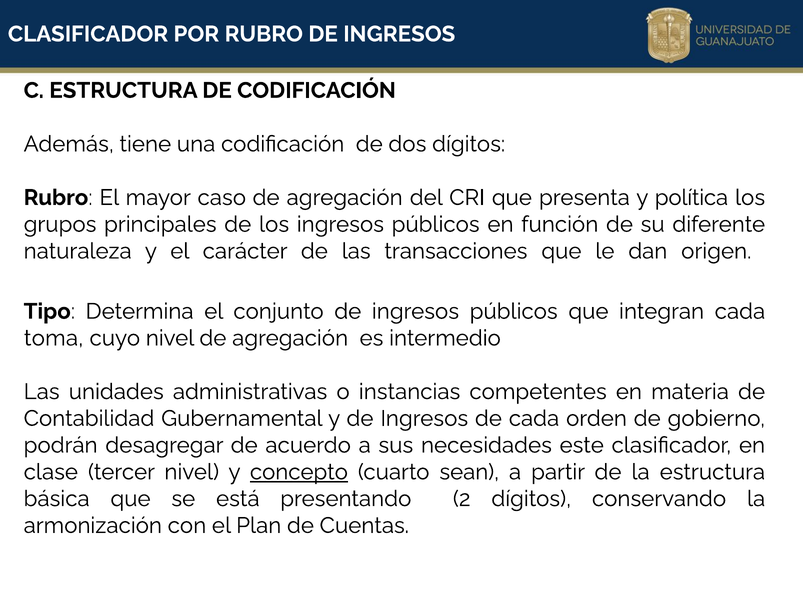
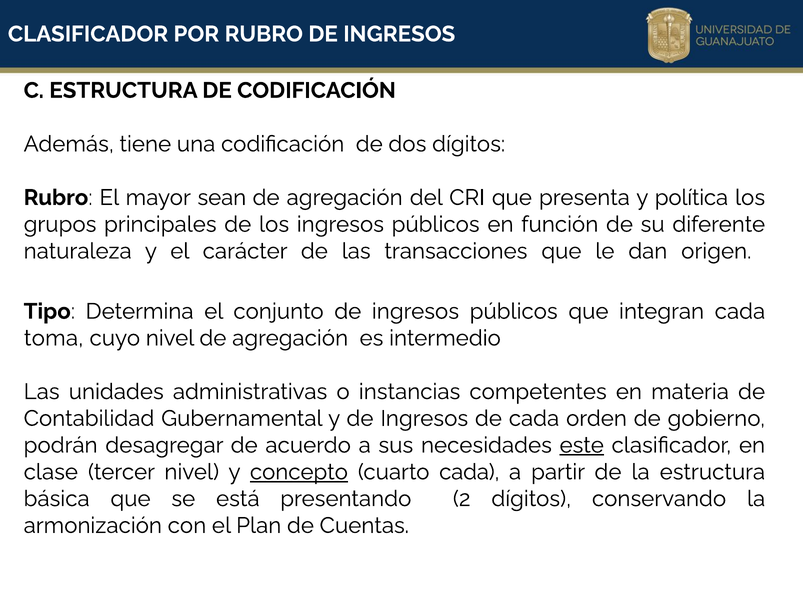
caso: caso -> sean (222, 198)
este underline: none -> present (582, 445)
cuarto sean: sean -> cada (469, 472)
